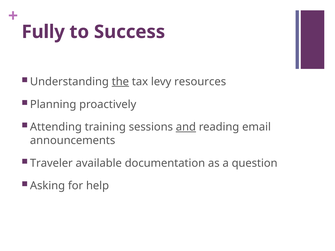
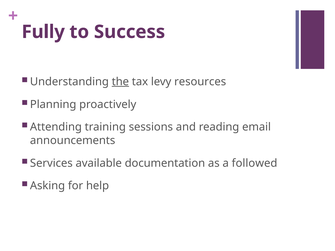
and underline: present -> none (186, 127)
Traveler: Traveler -> Services (51, 163)
question: question -> followed (255, 163)
